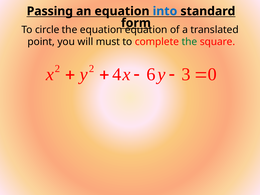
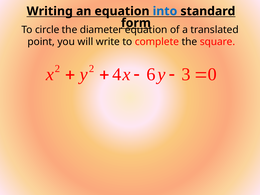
Passing: Passing -> Writing (50, 11)
the equation: equation -> diameter (101, 30)
must: must -> write (108, 42)
the colour: green -> black (189, 42)
